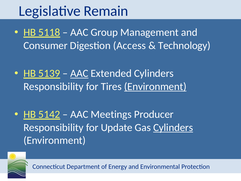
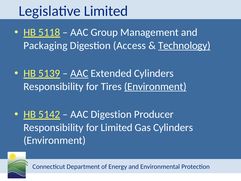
Legislative Remain: Remain -> Limited (106, 11)
Consumer: Consumer -> Packaging (45, 45)
Technology underline: none -> present (184, 45)
AAC Meetings: Meetings -> Digestion (111, 114)
for Update: Update -> Limited (117, 127)
Cylinders underline: present -> none (173, 127)
